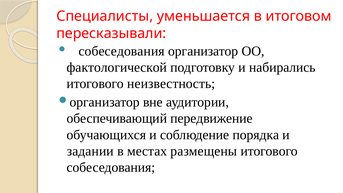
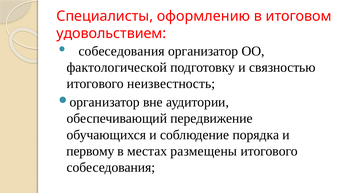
уменьшается: уменьшается -> оформлению (203, 16)
пересказывали: пересказывали -> удовольствием (111, 33)
набирались: набирались -> связностью (282, 67)
задании: задании -> первому (90, 151)
